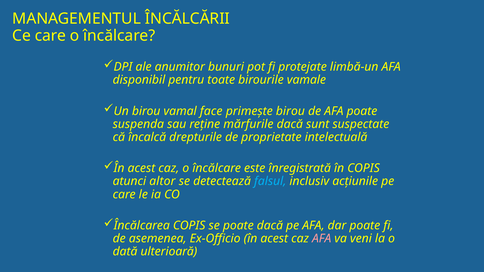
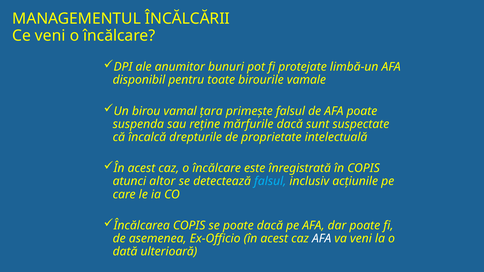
Ce care: care -> veni (50, 36)
face: face -> țara (211, 111)
primește birou: birou -> falsul (290, 111)
AFA colour: pink -> white (322, 239)
